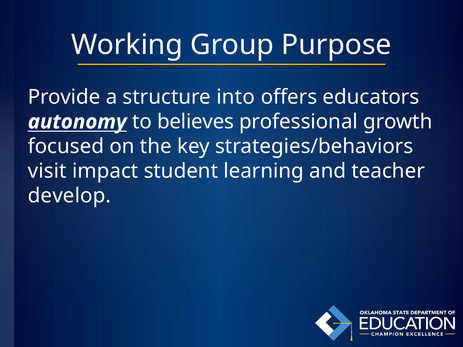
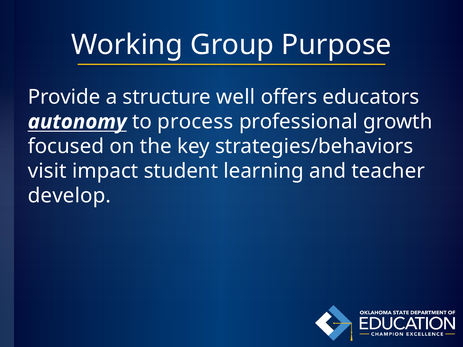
into: into -> well (236, 97)
believes: believes -> process (195, 122)
